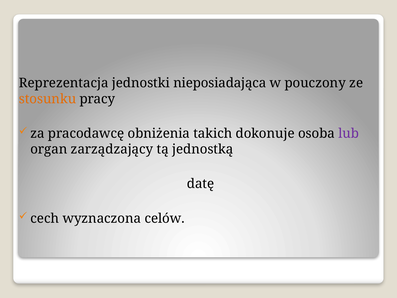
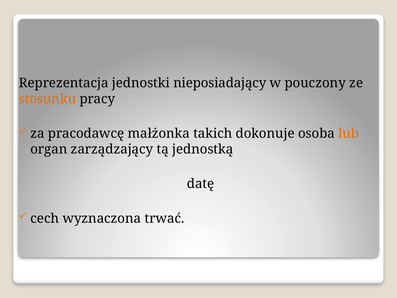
nieposiadająca: nieposiadająca -> nieposiadający (220, 83)
obniżenia: obniżenia -> małżonka (159, 133)
lub colour: purple -> orange (349, 133)
celów: celów -> trwać (165, 218)
